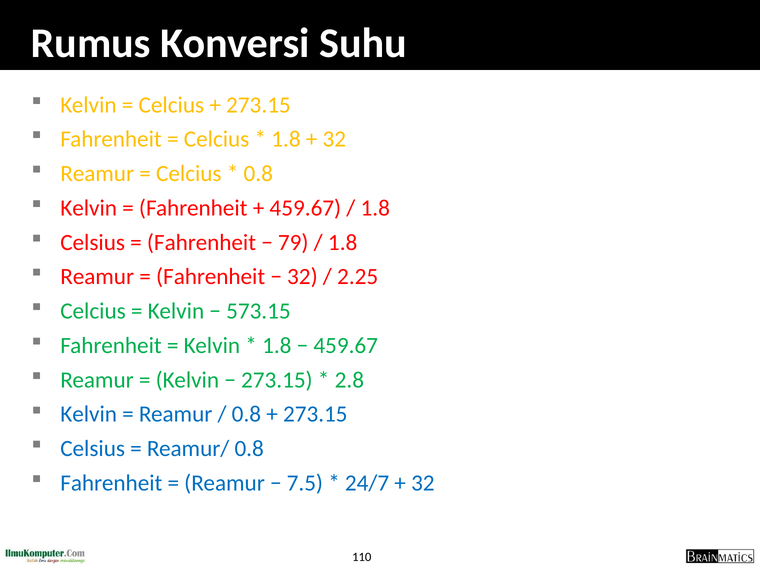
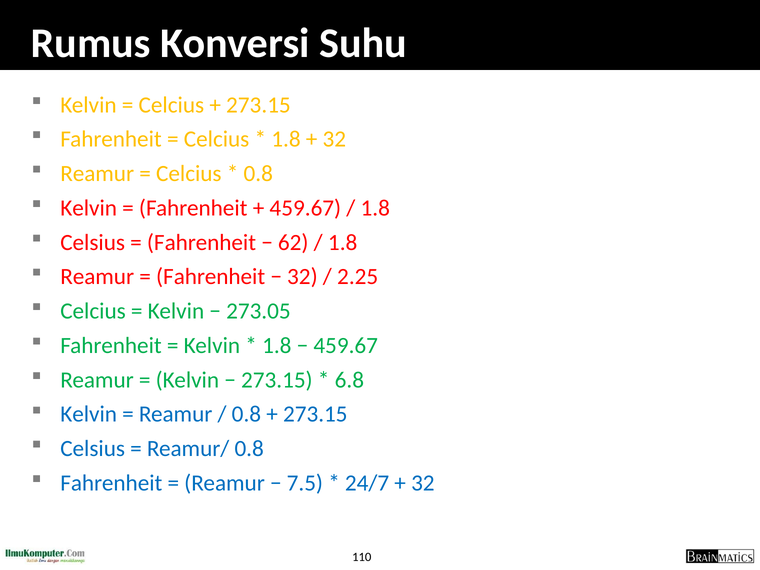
79: 79 -> 62 (293, 242)
573.15: 573.15 -> 273.05 (258, 311)
2.8: 2.8 -> 6.8 (349, 380)
